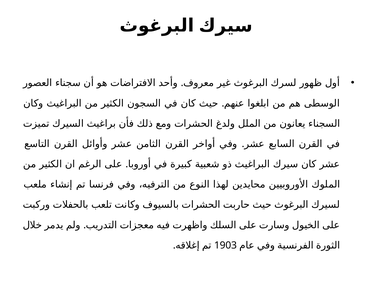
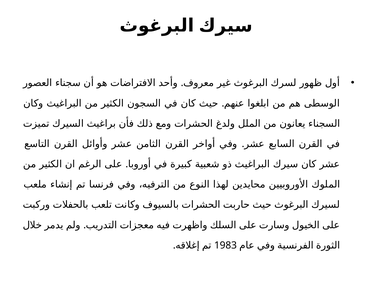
1903: 1903 -> 1983 (225, 245)
